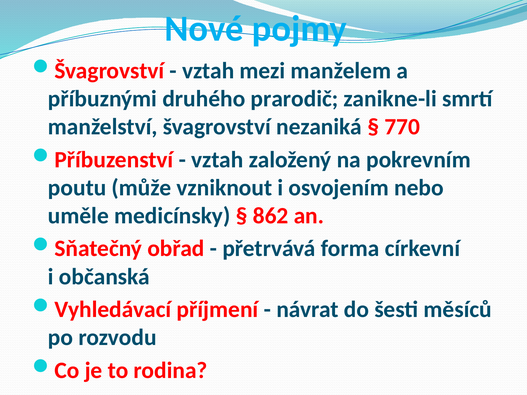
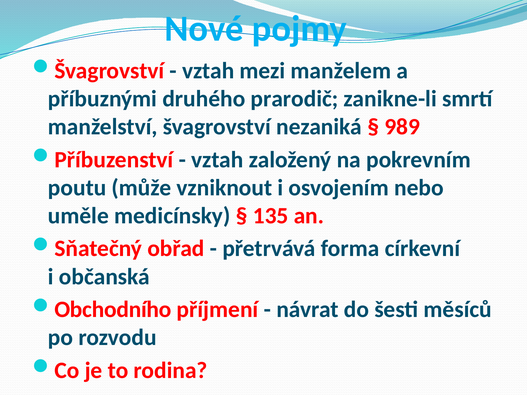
770: 770 -> 989 (402, 127)
862: 862 -> 135 (271, 216)
Vyhledávací: Vyhledávací -> Obchodního (113, 310)
